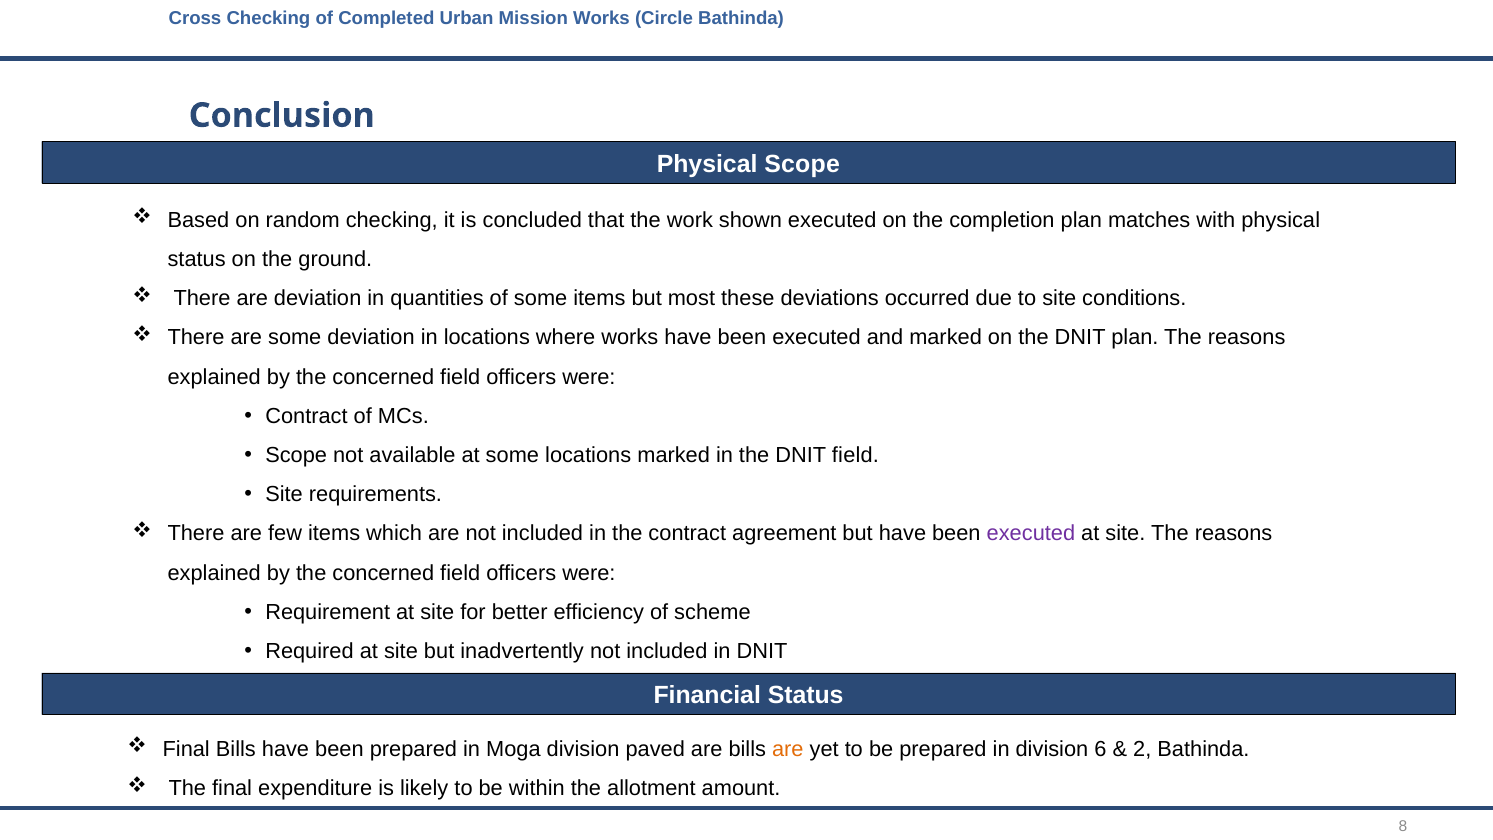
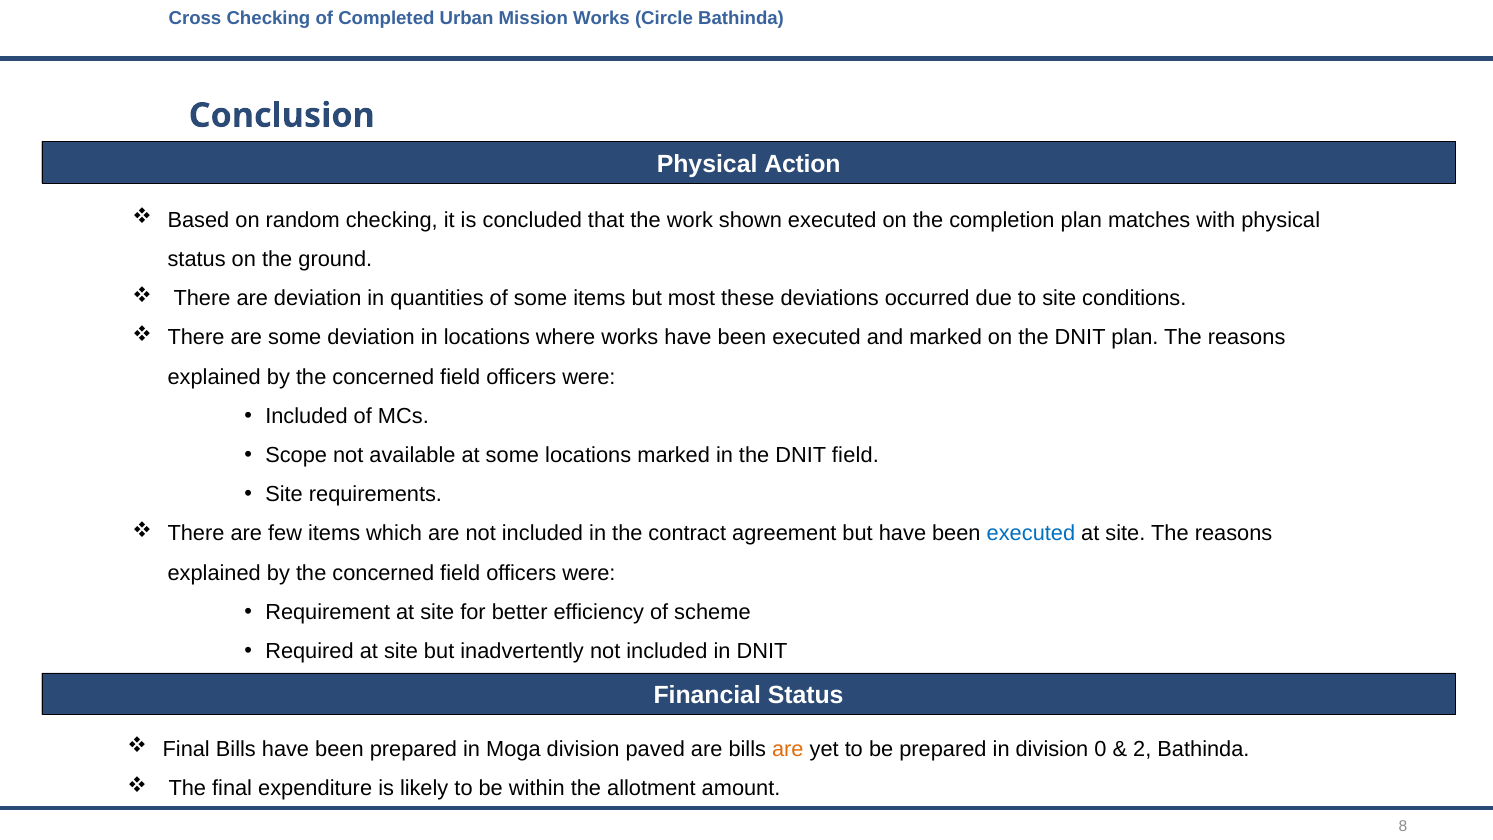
Physical Scope: Scope -> Action (802, 164)
Contract: Contract -> Included (306, 416)
executed colour: purple -> blue (1031, 534)
6: 6 -> 0 (1100, 749)
